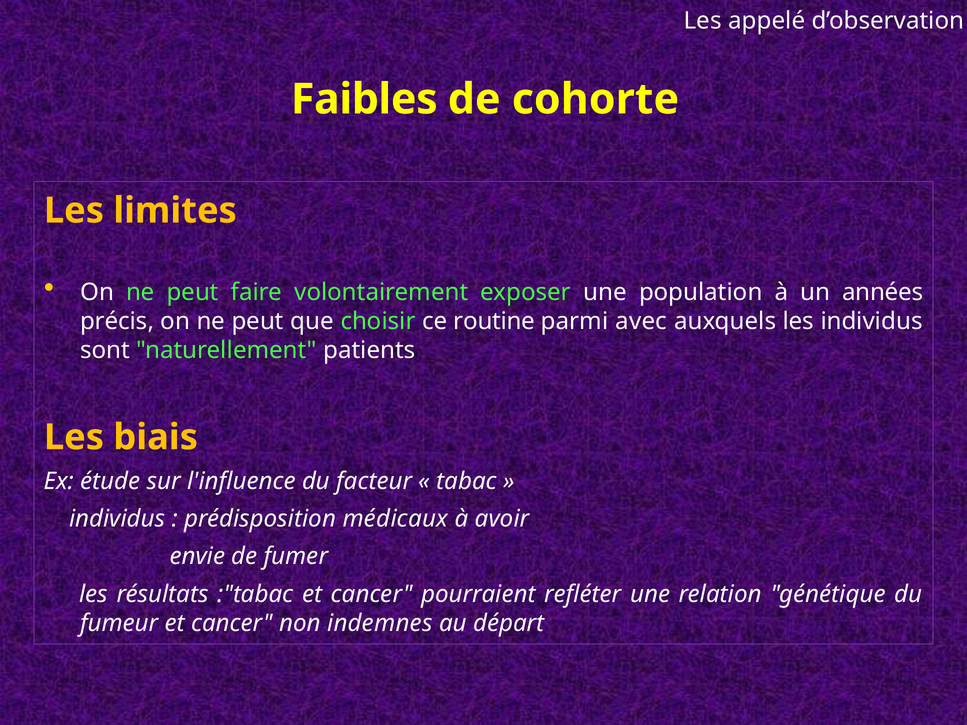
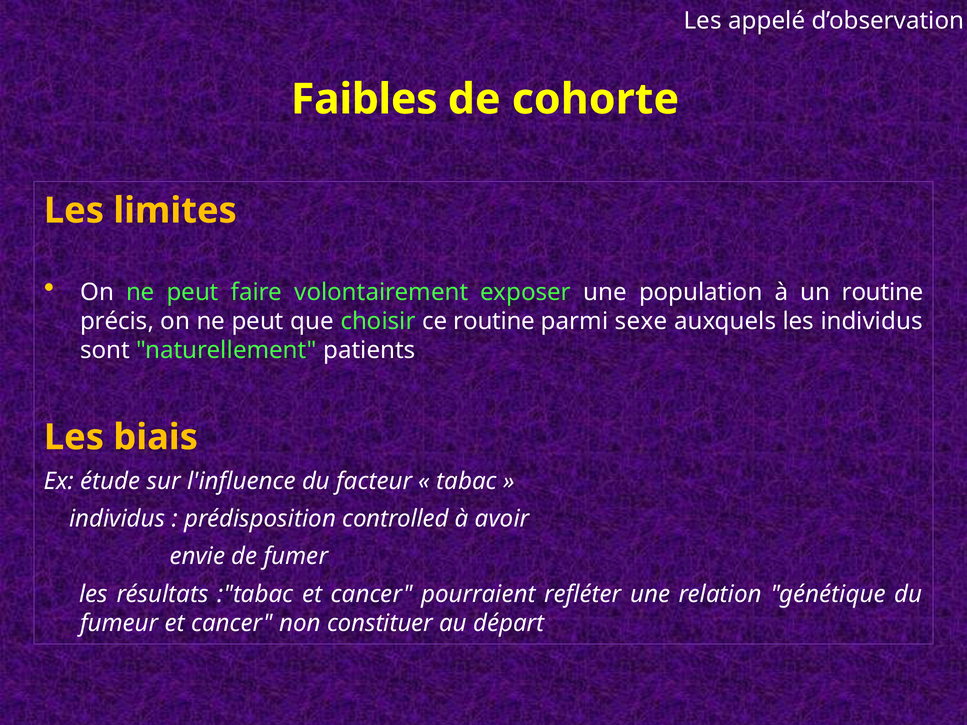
un années: années -> routine (883, 292)
avec: avec -> sexe (641, 321)
médicaux: médicaux -> controlled (396, 519)
indemnes: indemnes -> constituer (380, 623)
